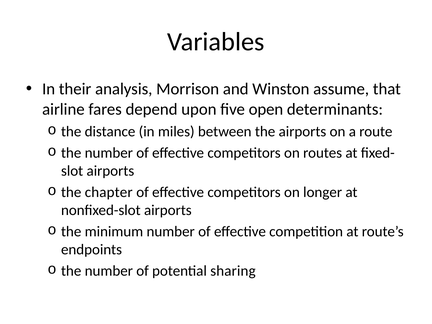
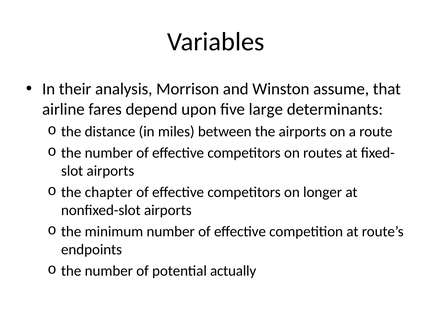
open: open -> large (266, 109)
sharing: sharing -> actually (233, 271)
